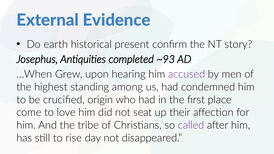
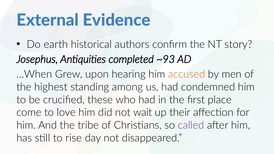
present: present -> authors (132, 44)
accused colour: purple -> orange (187, 74)
origin: origin -> these (100, 100)
seat: seat -> wait (143, 113)
